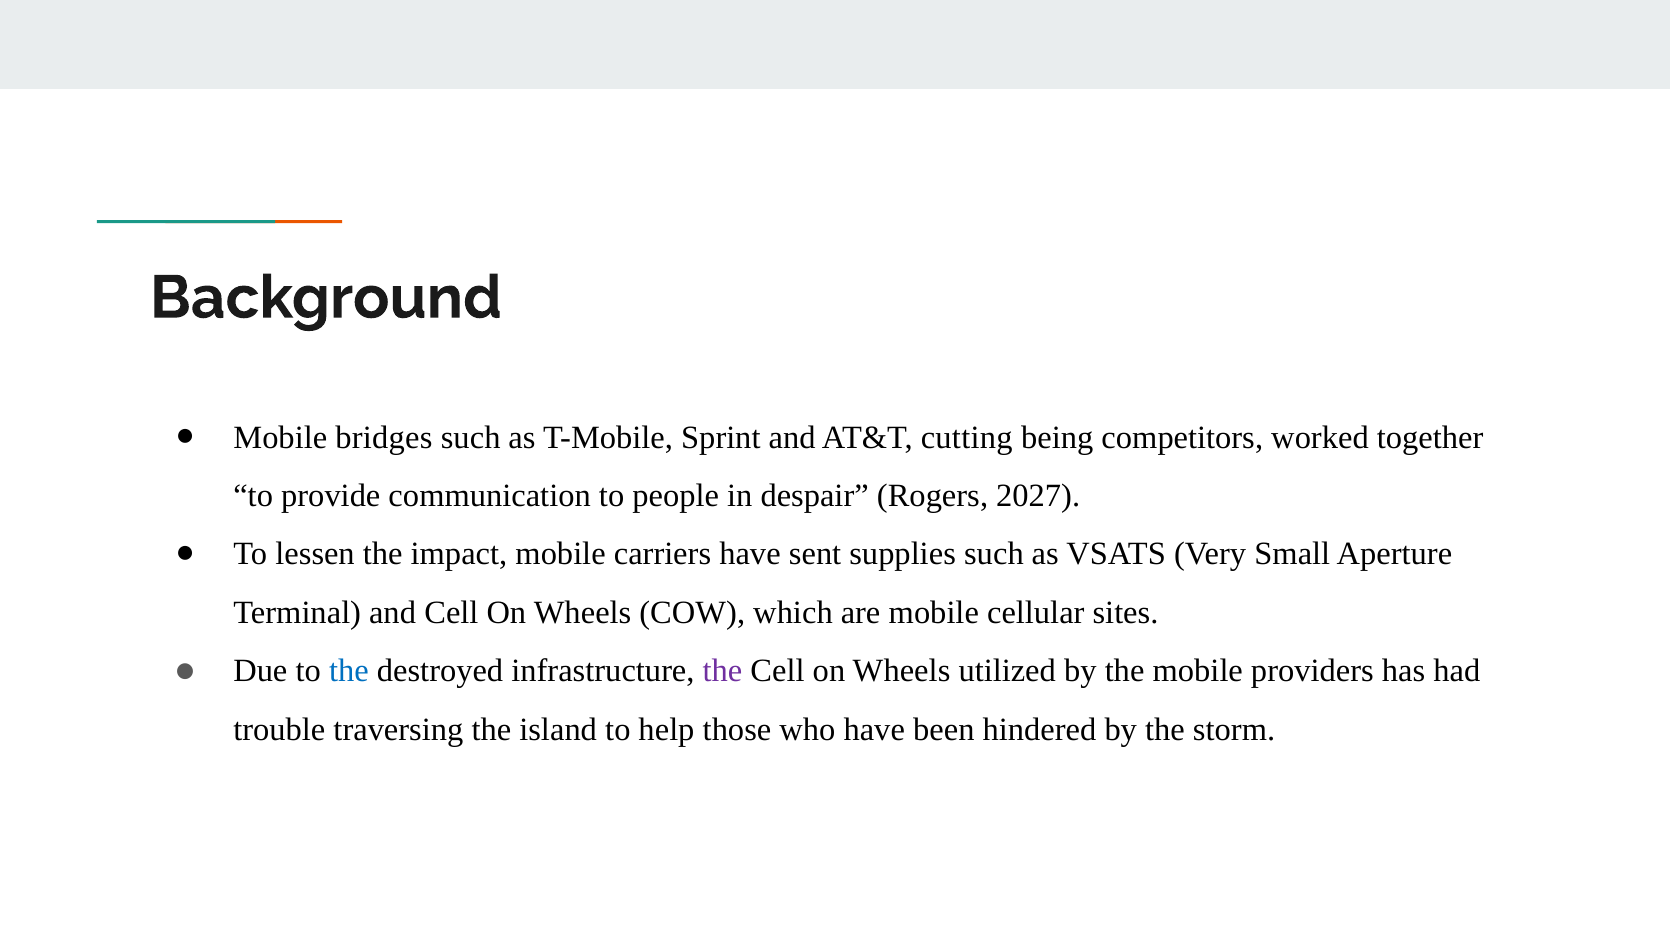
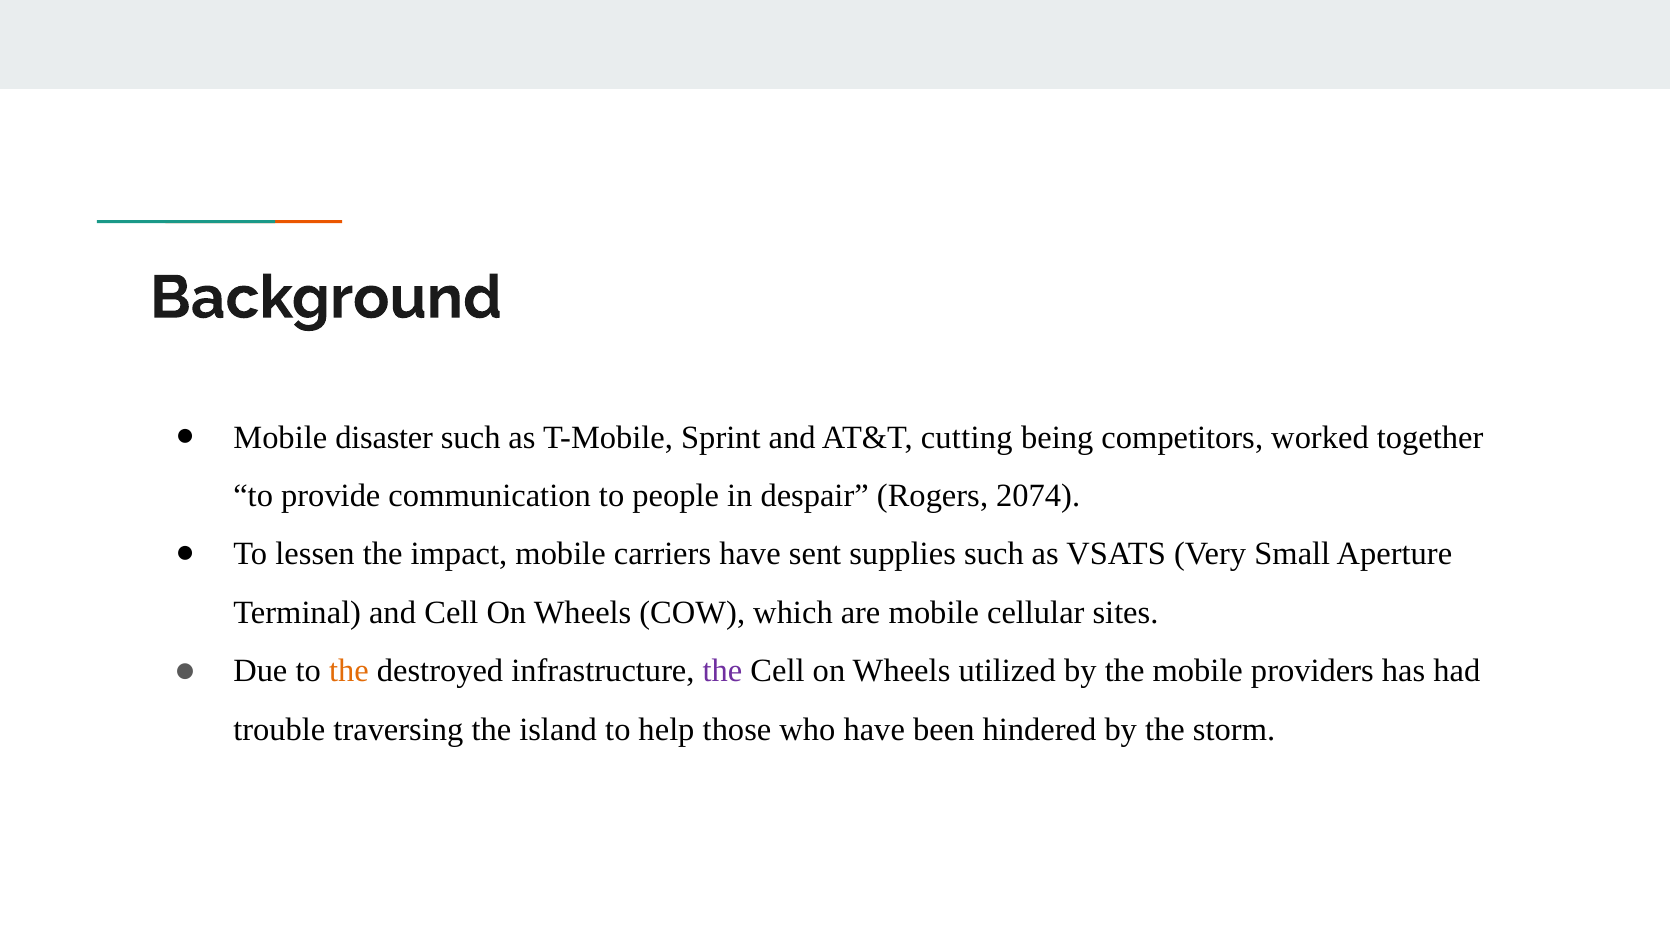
bridges: bridges -> disaster (384, 438)
2027: 2027 -> 2074 (1038, 496)
the colour: blue -> orange (349, 671)
